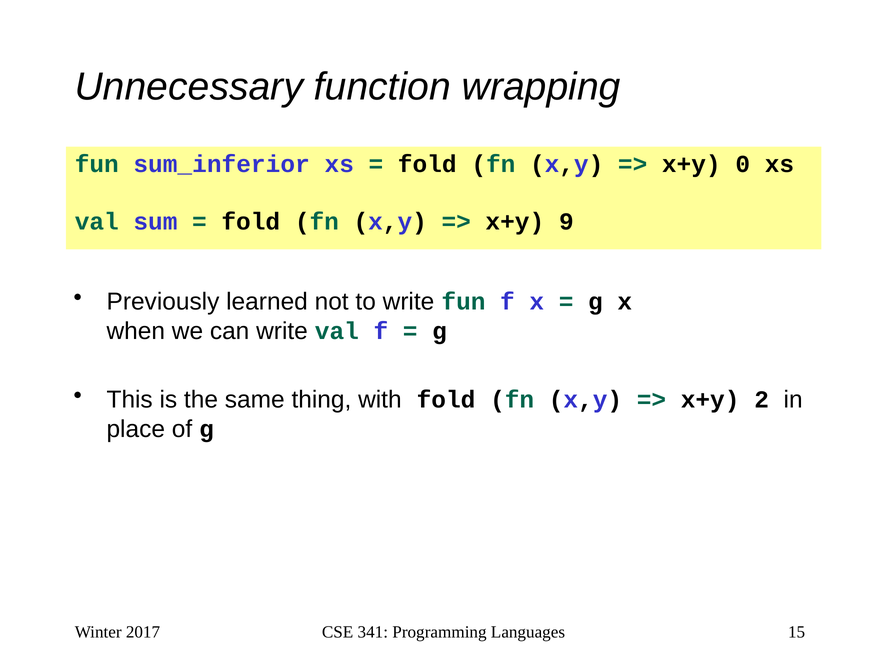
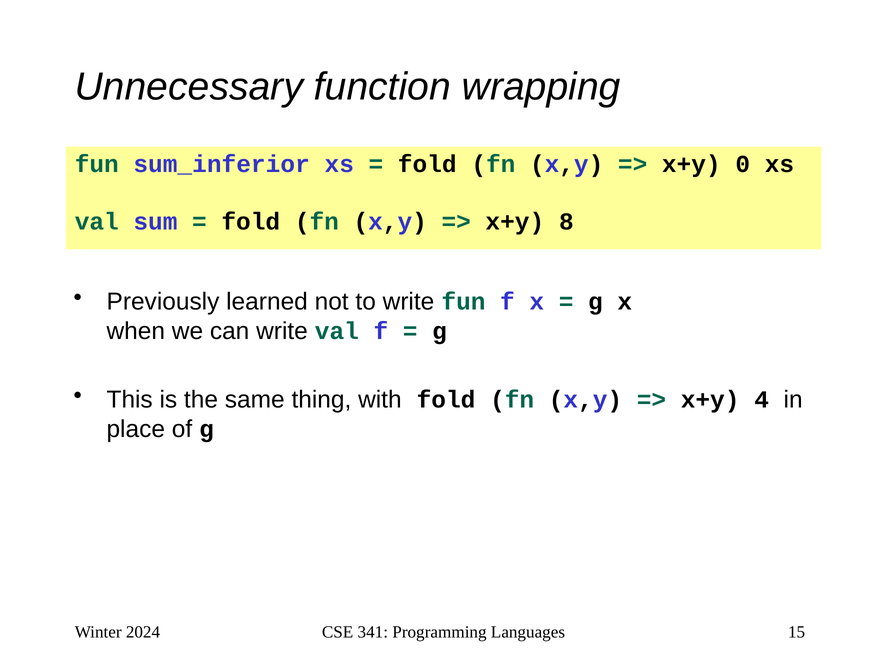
9: 9 -> 8 (566, 222)
2: 2 -> 4 (762, 400)
2017: 2017 -> 2024 (143, 632)
